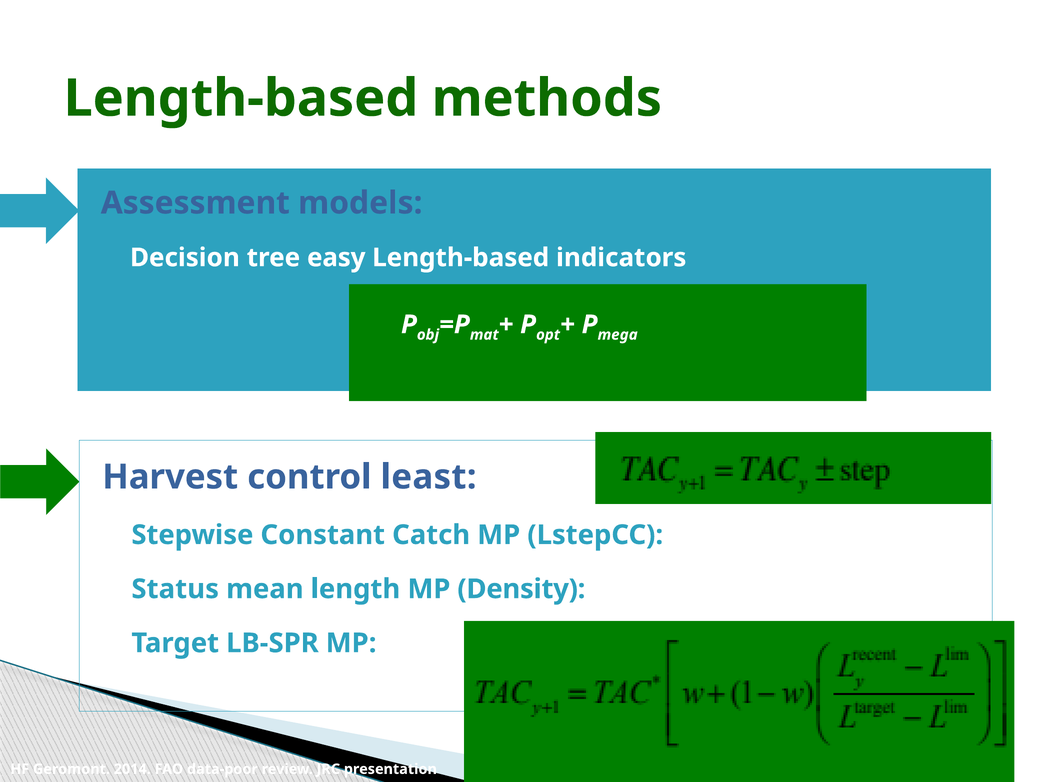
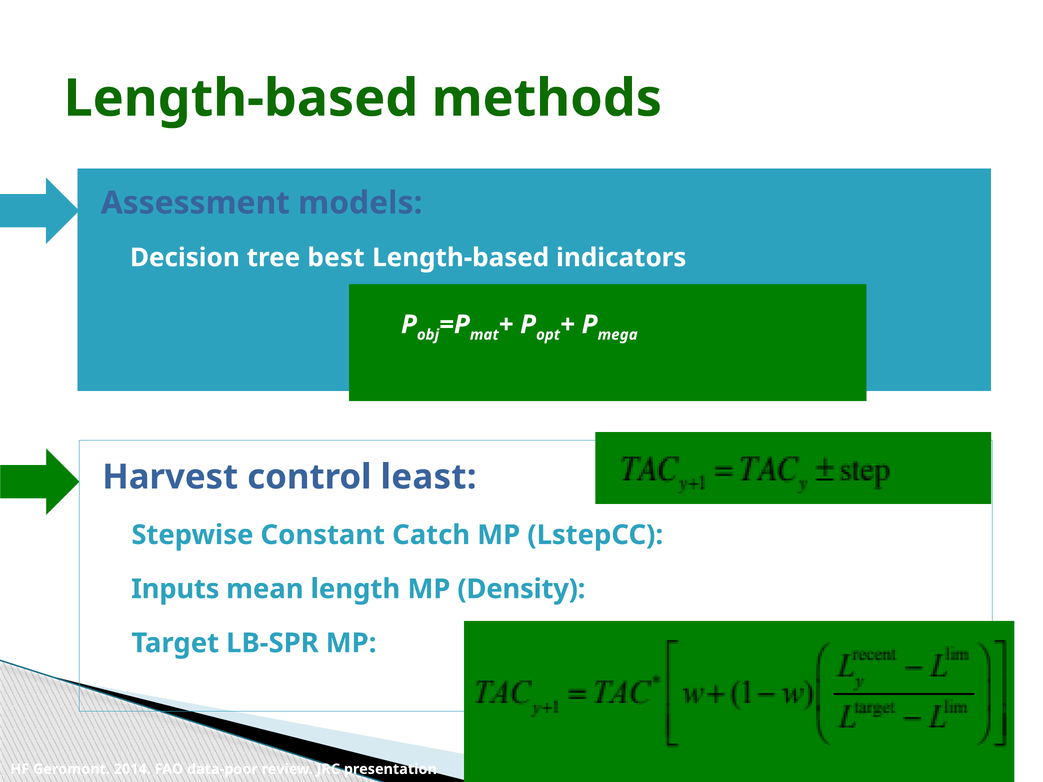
easy: easy -> best (336, 258)
Status: Status -> Inputs (175, 589)
